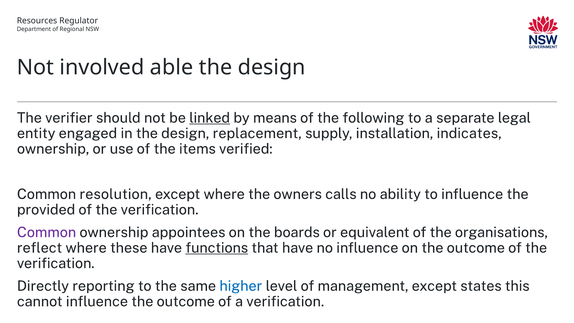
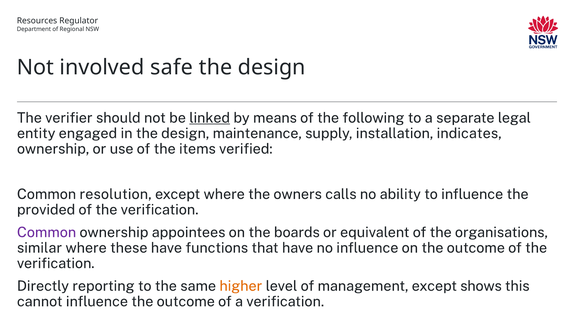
able: able -> safe (172, 67)
replacement: replacement -> maintenance (257, 133)
reflect: reflect -> similar (39, 248)
functions underline: present -> none (217, 248)
higher colour: blue -> orange (241, 286)
states: states -> shows (481, 286)
